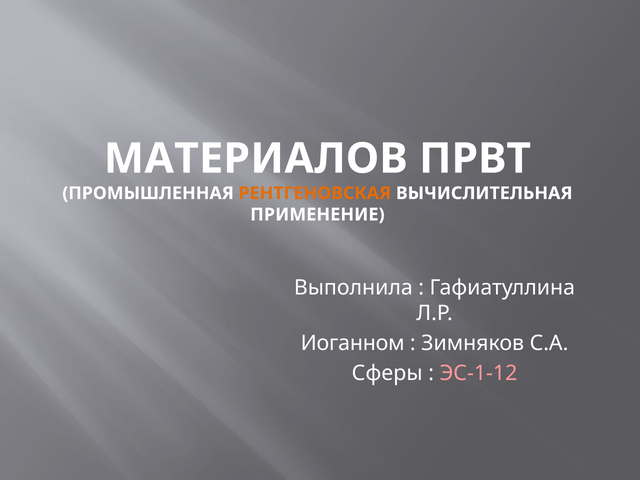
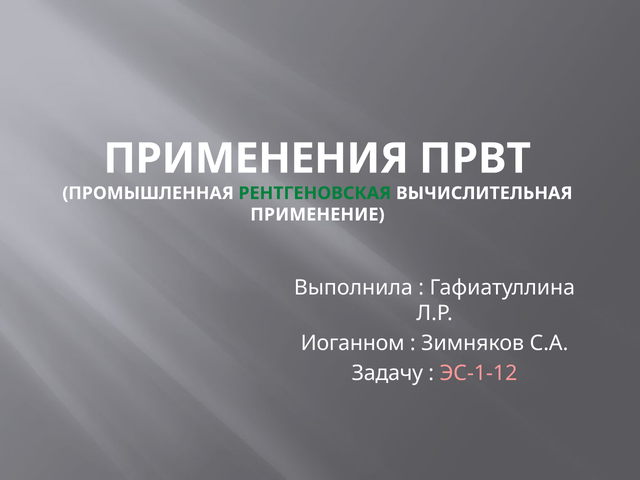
МАТЕРИАЛОВ: МАТЕРИАЛОВ -> ПРИМЕНЕНИЯ (256, 159)
РЕНТГЕНОВСКАЯ colour: orange -> green (315, 193)
Сферы: Сферы -> Задачу (387, 373)
